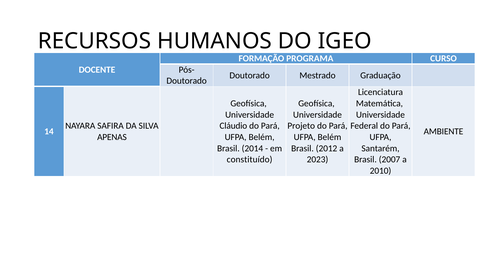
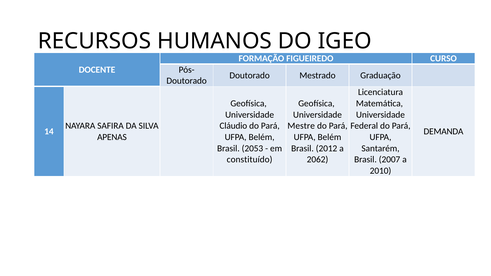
PROGRAMA: PROGRAMA -> FIGUEIREDO (310, 59)
Projeto: Projeto -> Mestre (301, 126)
AMBIENTE: AMBIENTE -> DEMANDA (444, 132)
2014: 2014 -> 2053 (252, 148)
2023: 2023 -> 2062 (318, 160)
